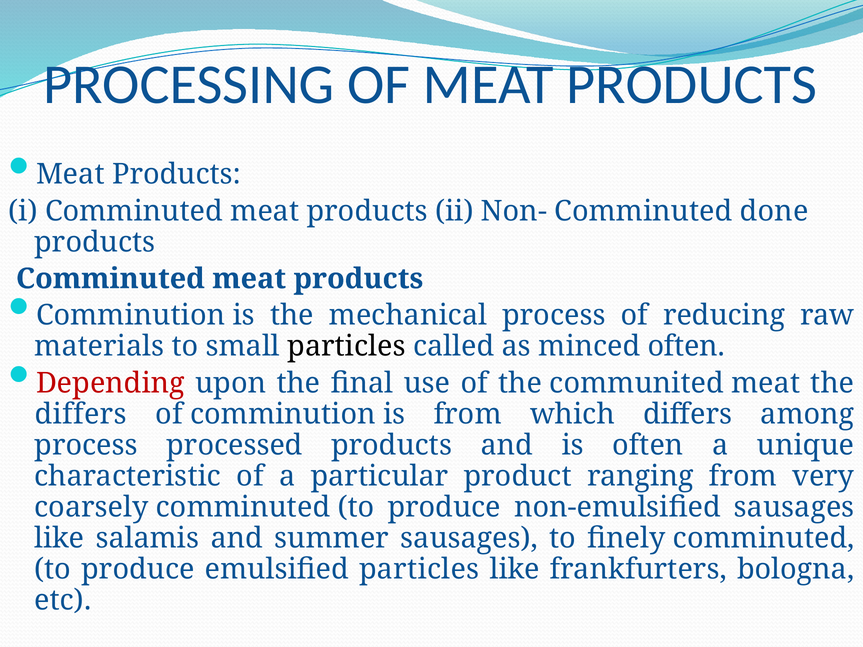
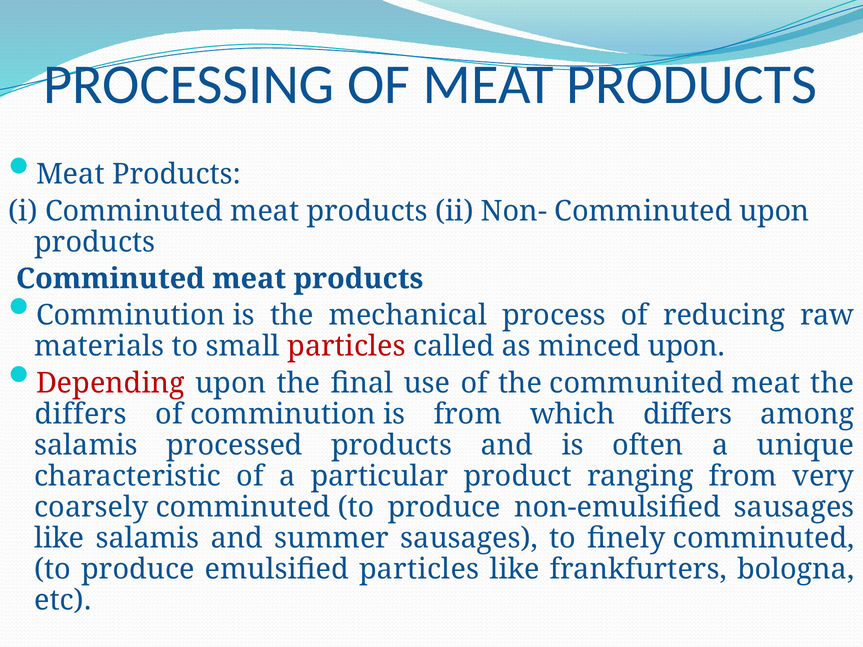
Comminuted done: done -> upon (774, 211)
particles colour: black -> red (346, 347)
minced often: often -> upon (686, 347)
process: process -> salamis (86, 445)
